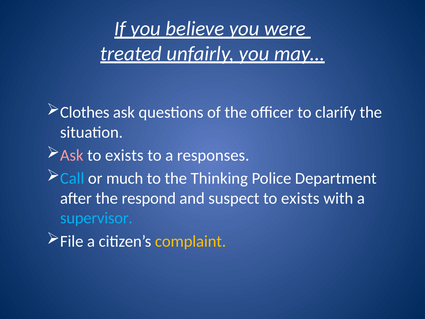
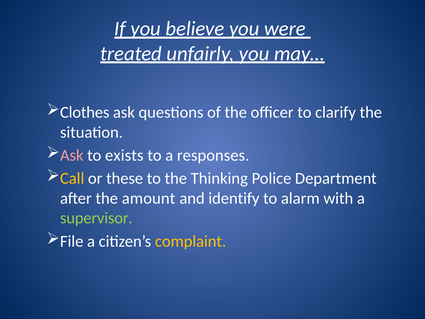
Call colour: light blue -> yellow (72, 178)
much: much -> these (125, 178)
respond: respond -> amount (149, 198)
suspect: suspect -> identify (234, 198)
exists: exists -> alarm (300, 198)
supervisor colour: light blue -> light green (96, 218)
